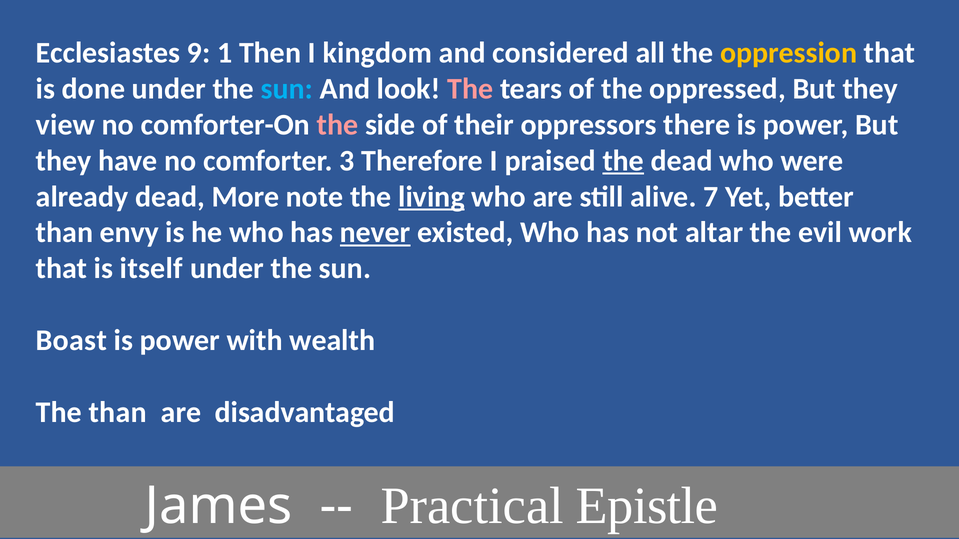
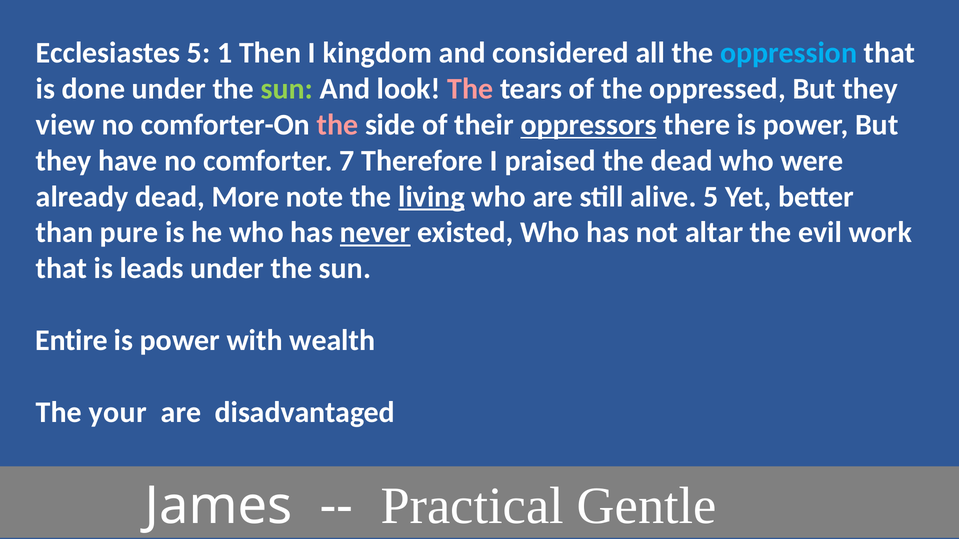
Ecclesiastes 9: 9 -> 5 (199, 53)
oppression colour: yellow -> light blue (789, 53)
sun colour: light blue -> light green (287, 89)
oppressors underline: none -> present (589, 125)
3: 3 -> 7 (347, 161)
the underline: present -> none (623, 161)
alive 7: 7 -> 5 (711, 197)
envy: envy -> pure (129, 233)
itself: itself -> leads (152, 269)
Boast: Boast -> Entire (72, 341)
The than: than -> your (118, 413)
Epistle: Epistle -> Gentle (647, 506)
